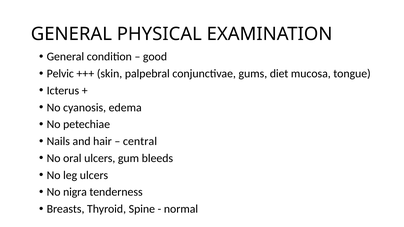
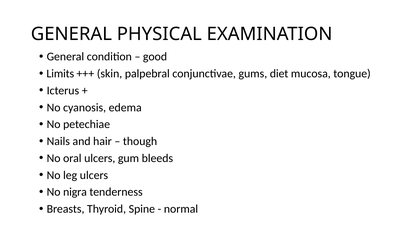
Pelvic: Pelvic -> Limits (60, 74)
central: central -> though (140, 141)
